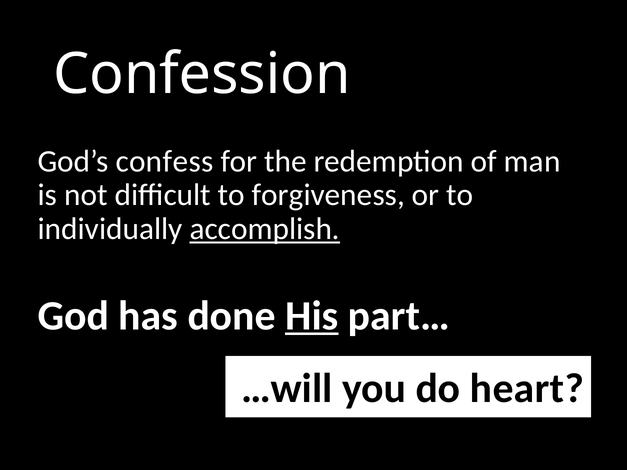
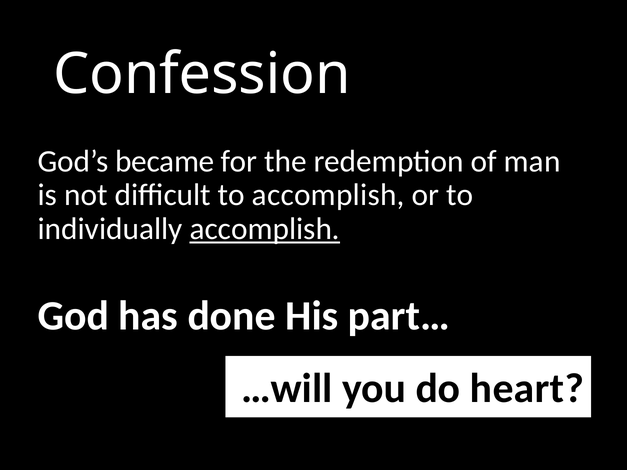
confess: confess -> became (165, 161)
to forgiveness: forgiveness -> accomplish (328, 195)
His underline: present -> none (312, 316)
